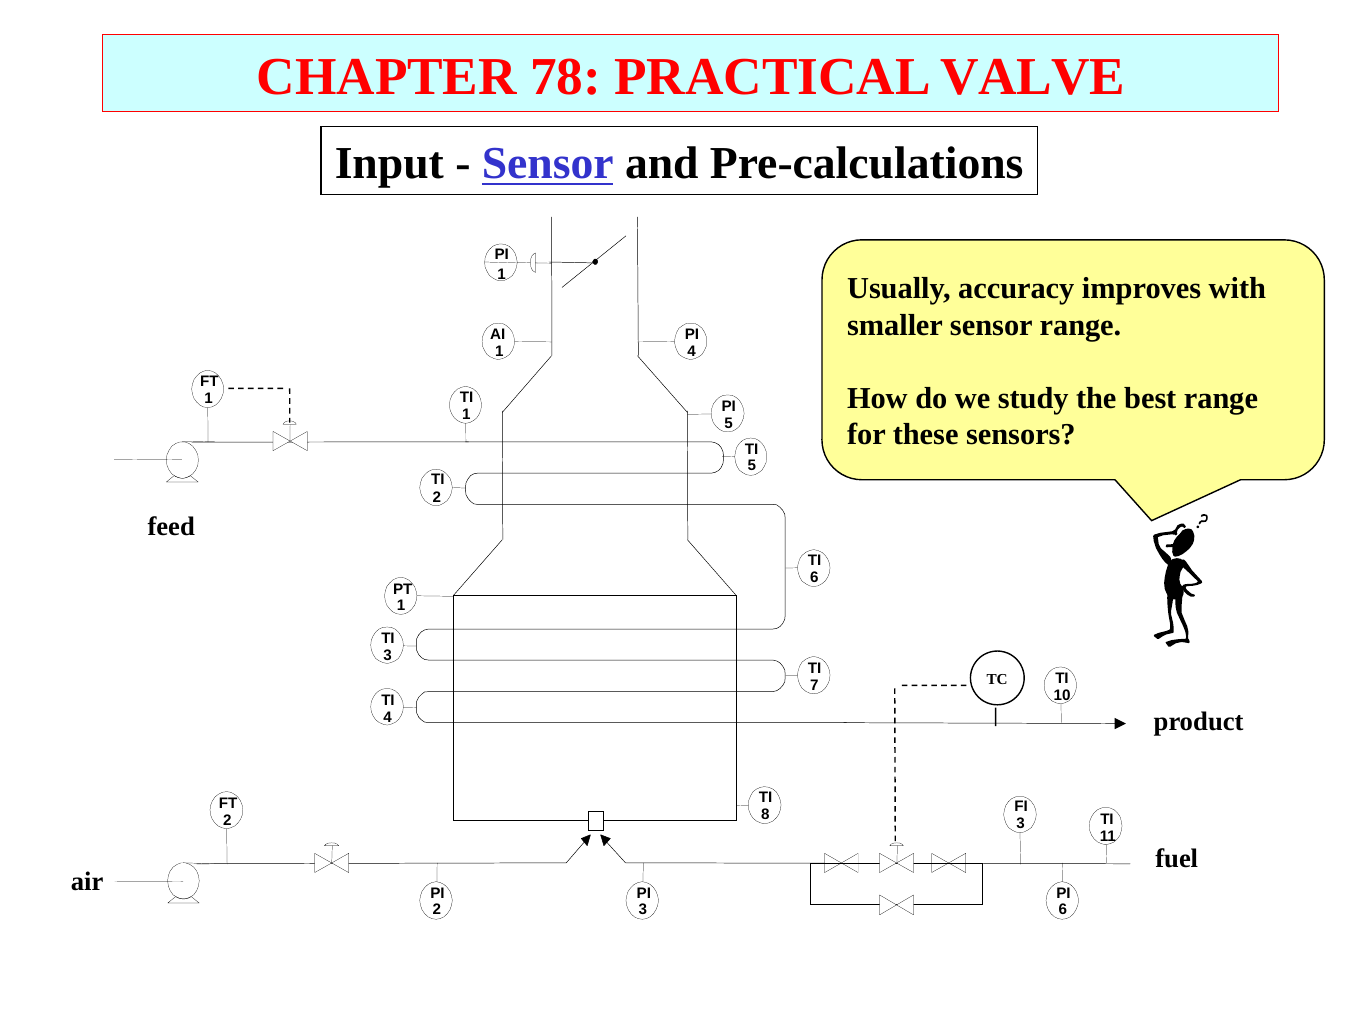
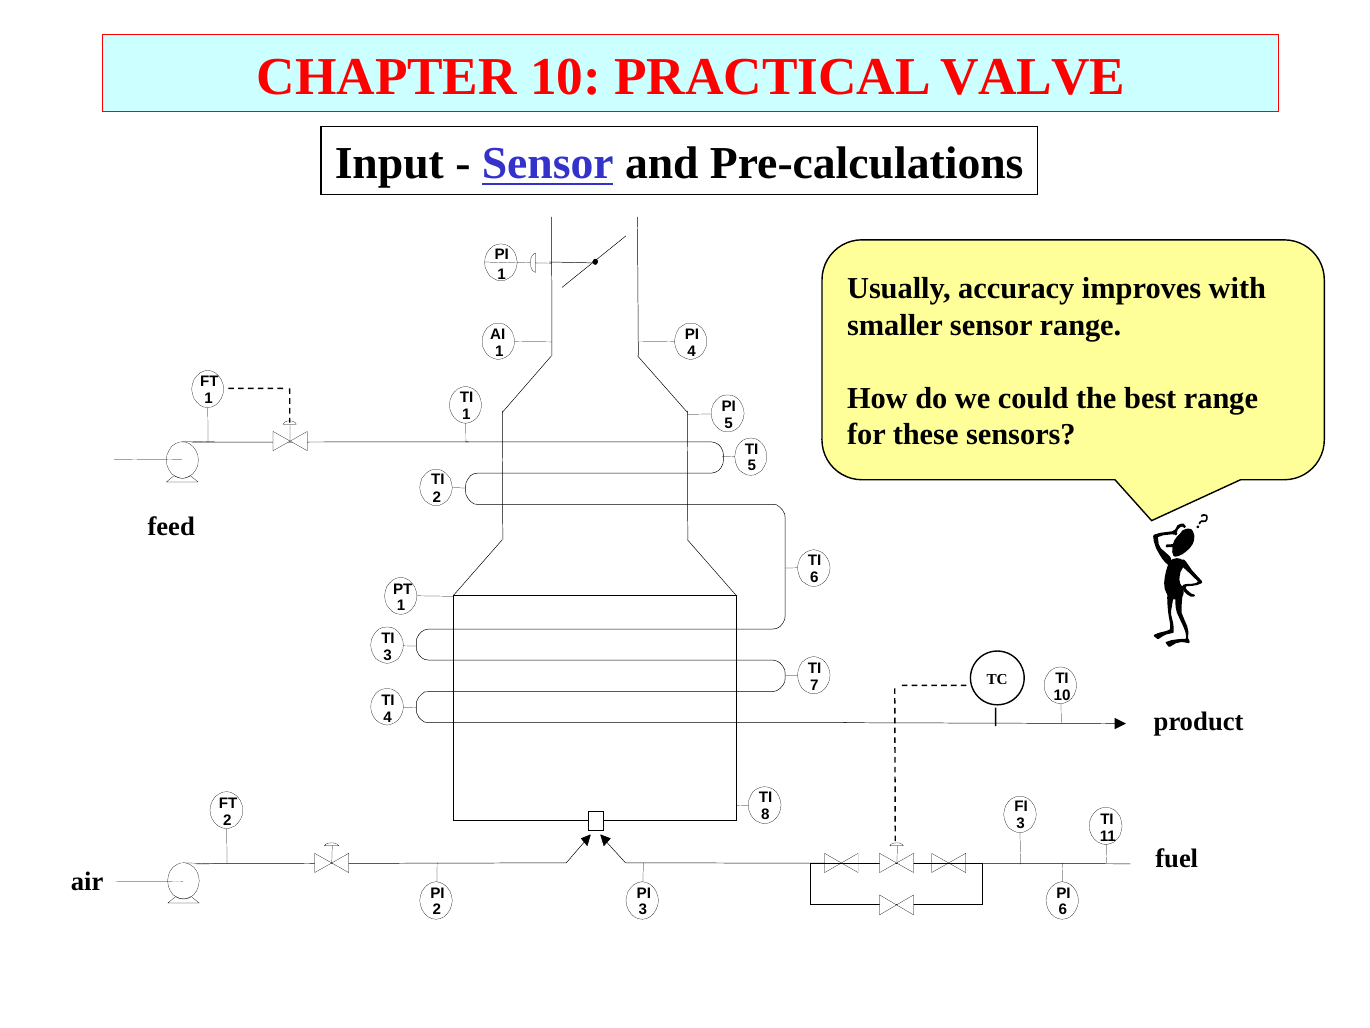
CHAPTER 78: 78 -> 10 (566, 77)
study: study -> could (1033, 398)
